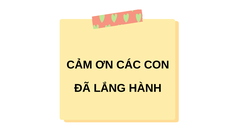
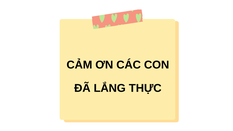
HÀNH: HÀNH -> THỰC (145, 88)
